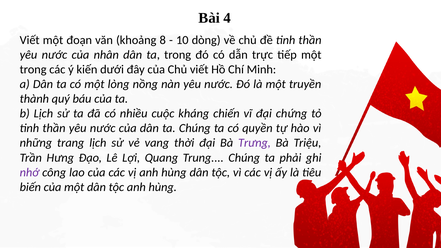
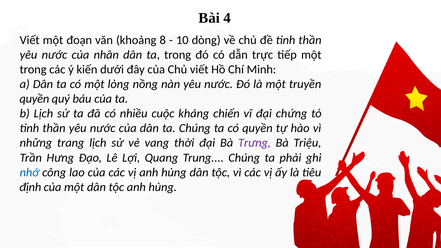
thành: thành -> quyền (34, 99)
nhớ colour: purple -> blue (29, 172)
biến: biến -> định (30, 187)
